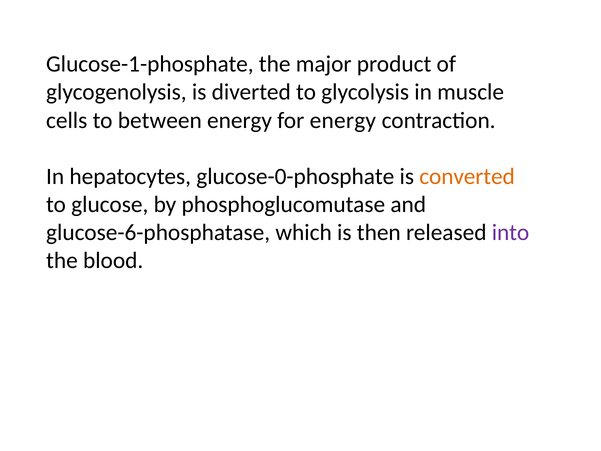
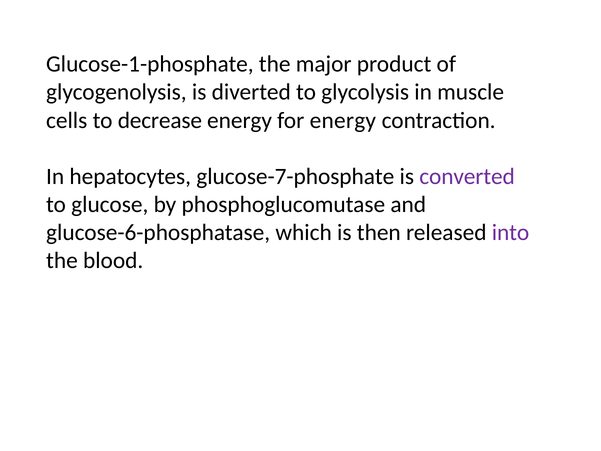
between: between -> decrease (160, 120)
glucose-0-phosphate: glucose-0-phosphate -> glucose-7-phosphate (295, 176)
converted colour: orange -> purple (467, 176)
